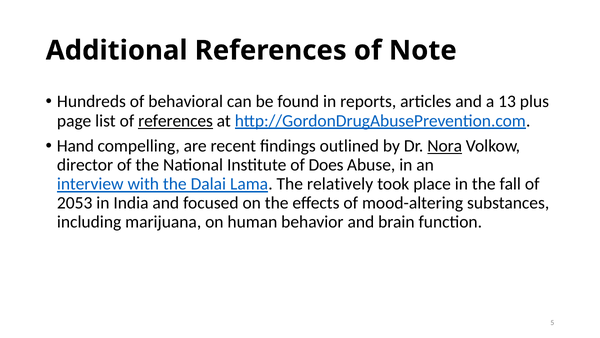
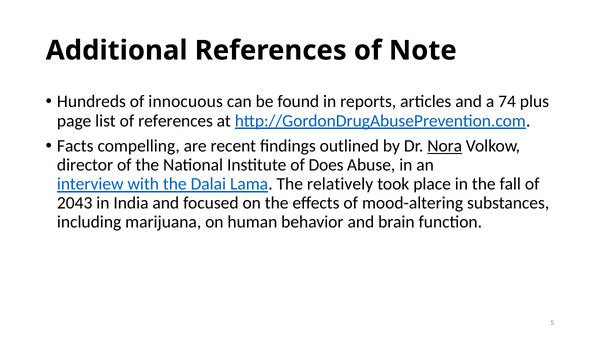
behavioral: behavioral -> innocuous (186, 101)
13: 13 -> 74 (507, 101)
references underline: present -> none (176, 121)
Hand: Hand -> Facts (75, 146)
2053: 2053 -> 2043 (75, 203)
